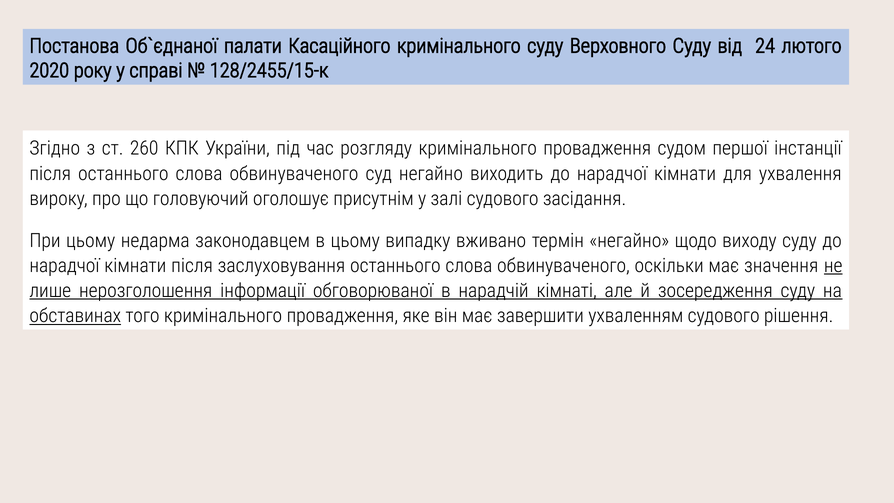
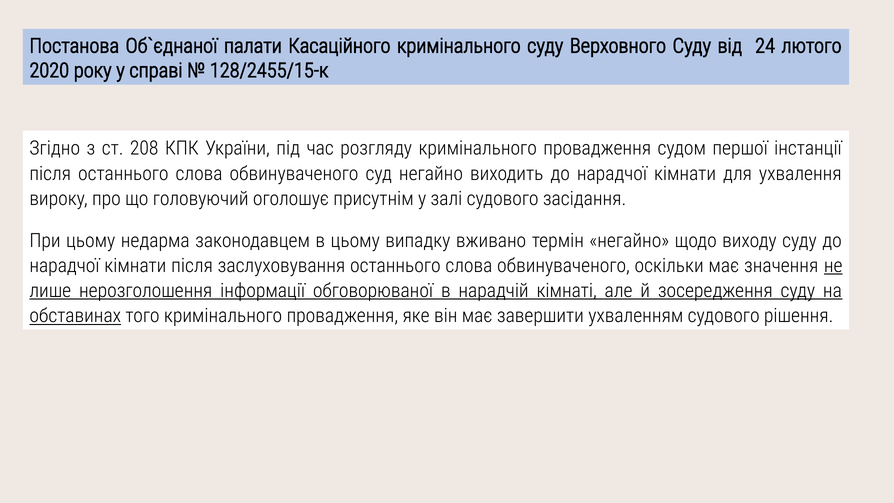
260: 260 -> 208 (144, 148)
